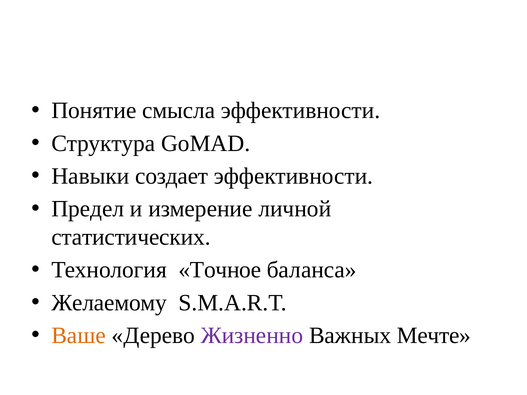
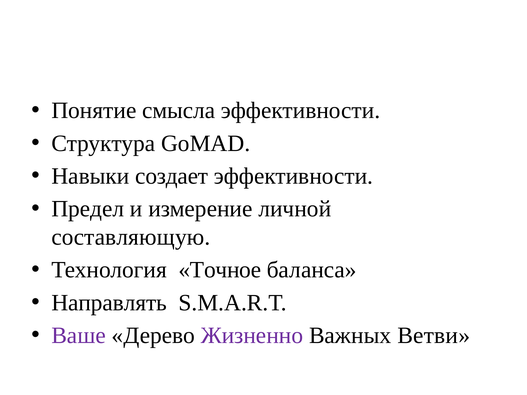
статистических: статистических -> составляющую (131, 237)
Желаемому: Желаемому -> Направлять (109, 303)
Ваше colour: orange -> purple (79, 336)
Мечте: Мечте -> Ветви (434, 336)
